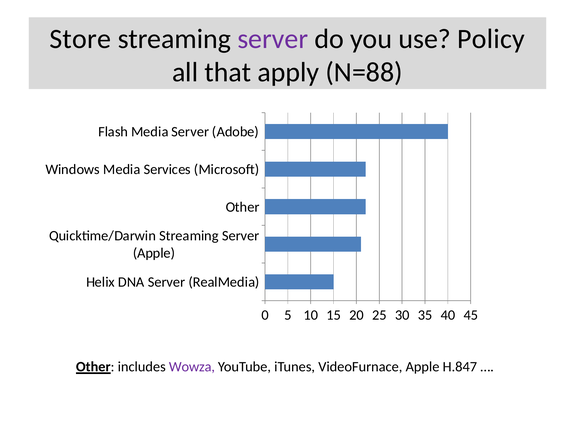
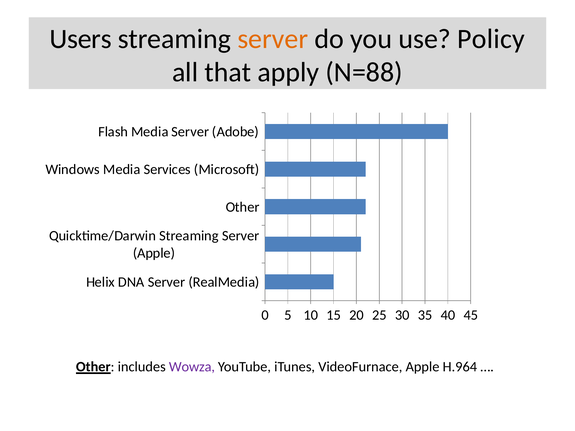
Store: Store -> Users (81, 39)
server colour: purple -> orange (273, 39)
H.847: H.847 -> H.964 (460, 367)
